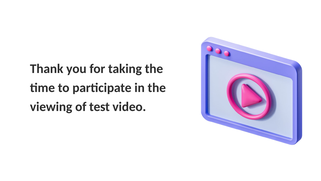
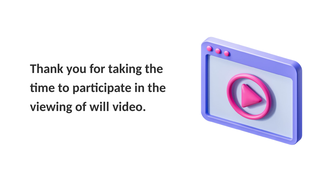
test: test -> will (99, 106)
